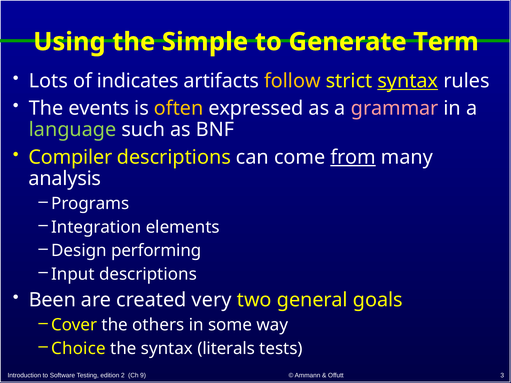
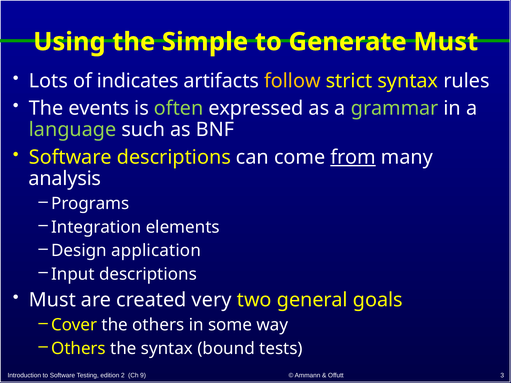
Generate Term: Term -> Must (446, 42)
syntax underline: present -> none (408, 81)
often colour: yellow -> light green (179, 108)
grammar colour: pink -> light green (395, 108)
Compiler: Compiler -> Software (70, 157)
performing: performing -> application (156, 251)
Been: Been -> Must (52, 300)
Choice: Choice -> Others (79, 349)
literals: literals -> bound (226, 349)
